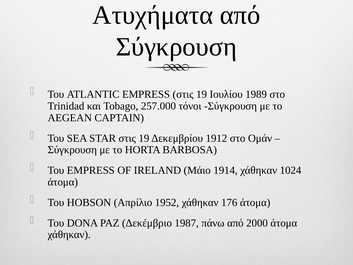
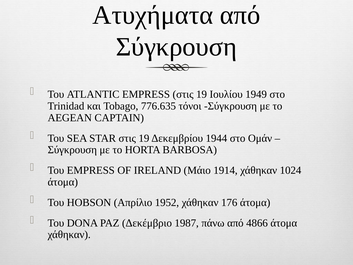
1989: 1989 -> 1949 (256, 94)
257.000: 257.000 -> 776.635 (158, 106)
1912: 1912 -> 1944 (216, 138)
2000: 2000 -> 4866 (257, 223)
